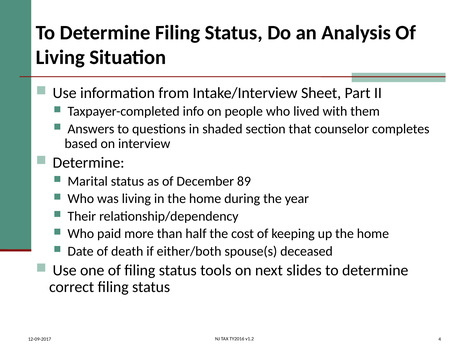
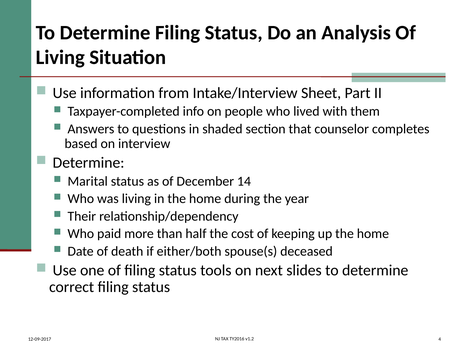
89: 89 -> 14 (244, 181)
